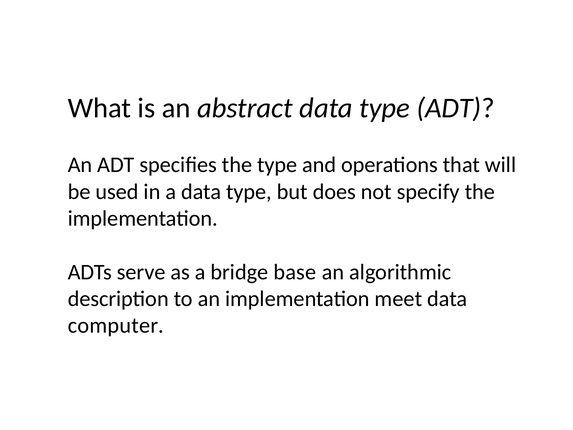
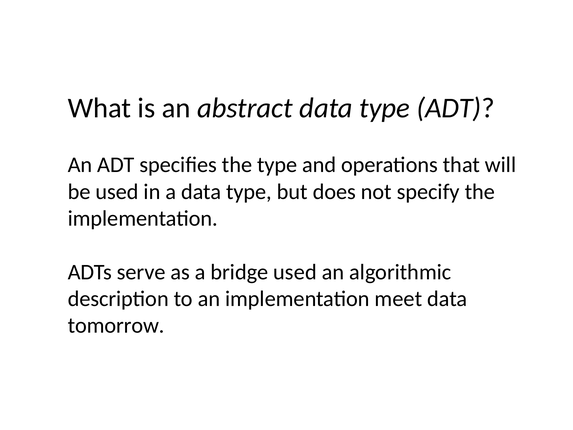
bridge base: base -> used (295, 272)
computer: computer -> tomorrow (116, 325)
